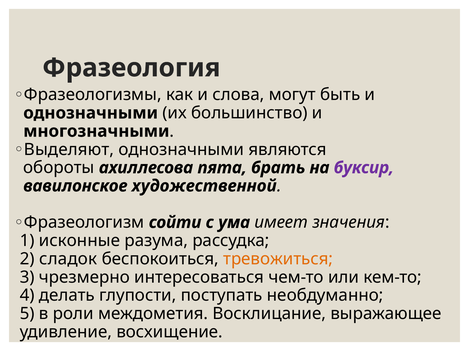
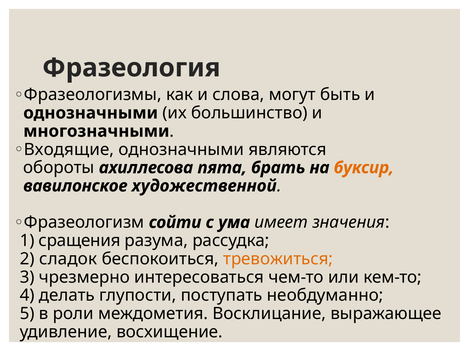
Выделяют: Выделяют -> Входящие (69, 150)
буксир colour: purple -> orange (364, 168)
исконные: исконные -> сращения (80, 241)
